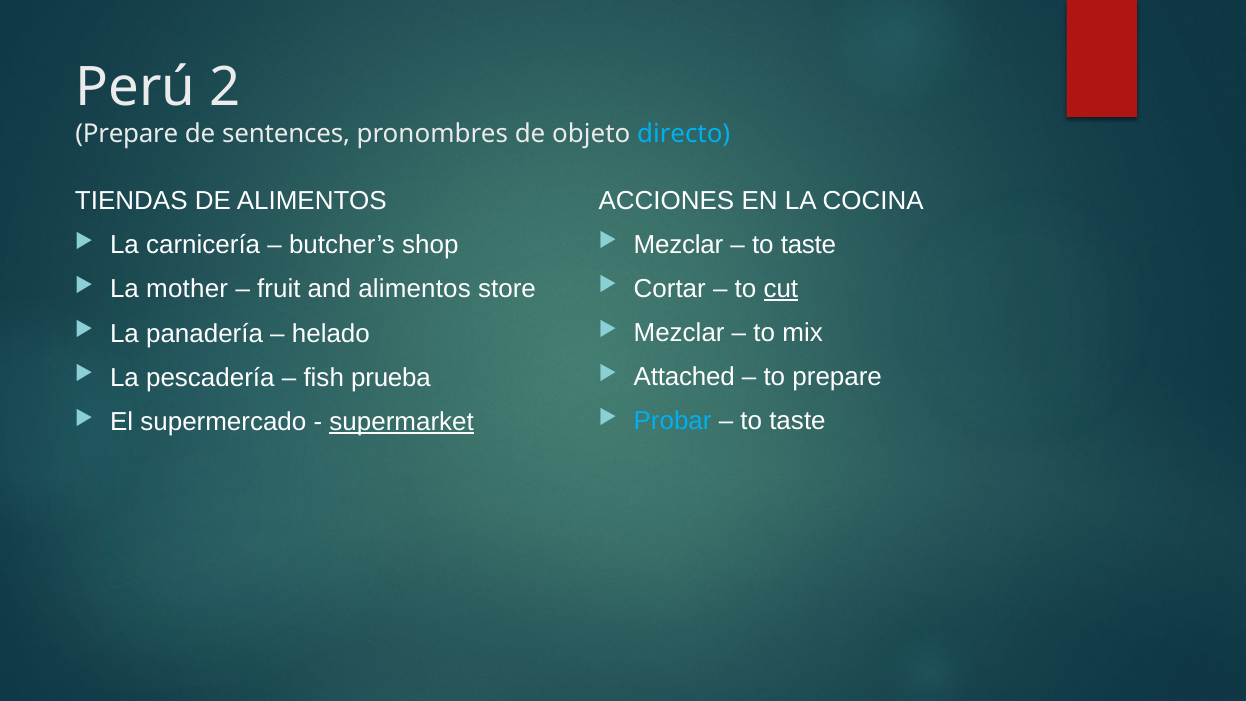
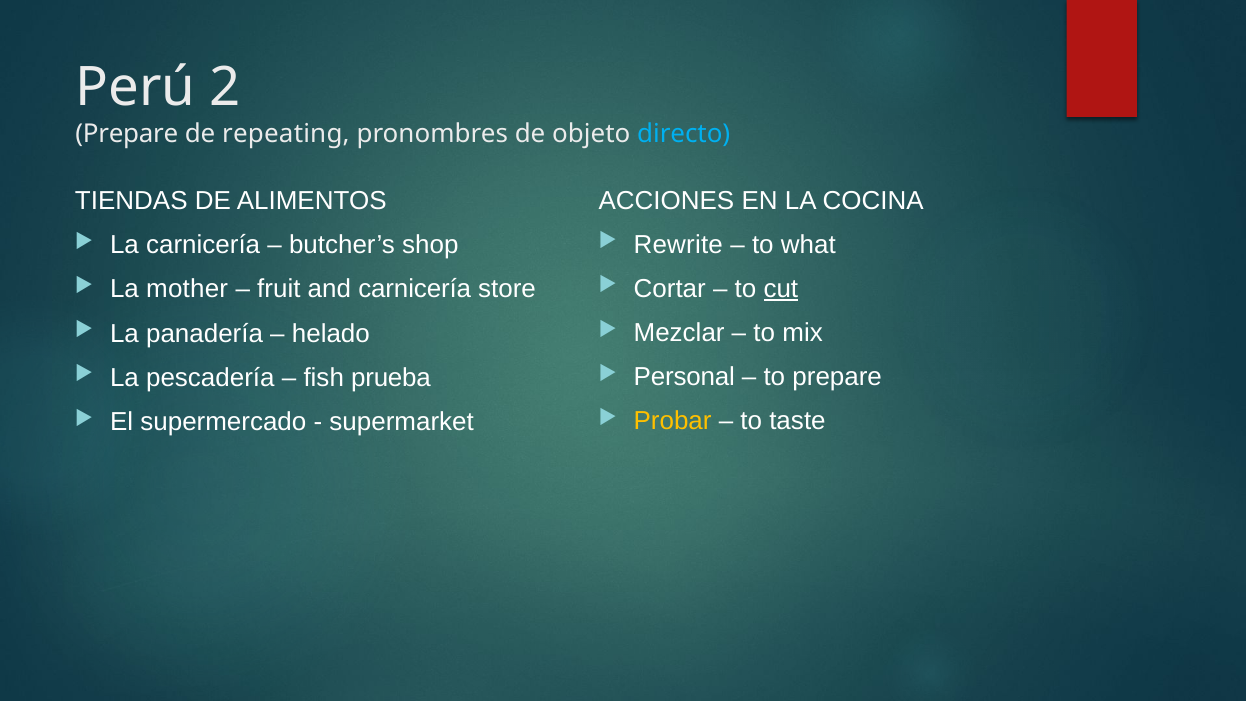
sentences: sentences -> repeating (286, 134)
Mezclar: Mezclar -> Rewrite (678, 245)
taste: taste -> what (808, 245)
and alimentos: alimentos -> carnicería (415, 289)
Attached: Attached -> Personal (684, 377)
Probar colour: light blue -> yellow (673, 421)
supermarket underline: present -> none (402, 422)
